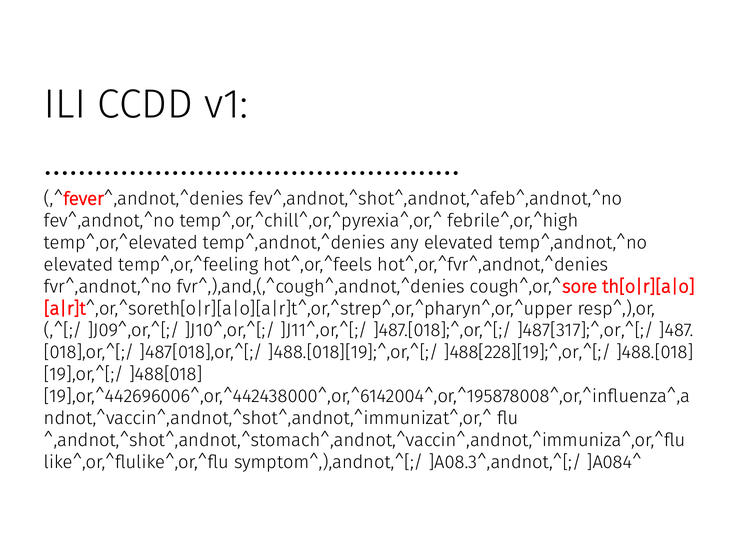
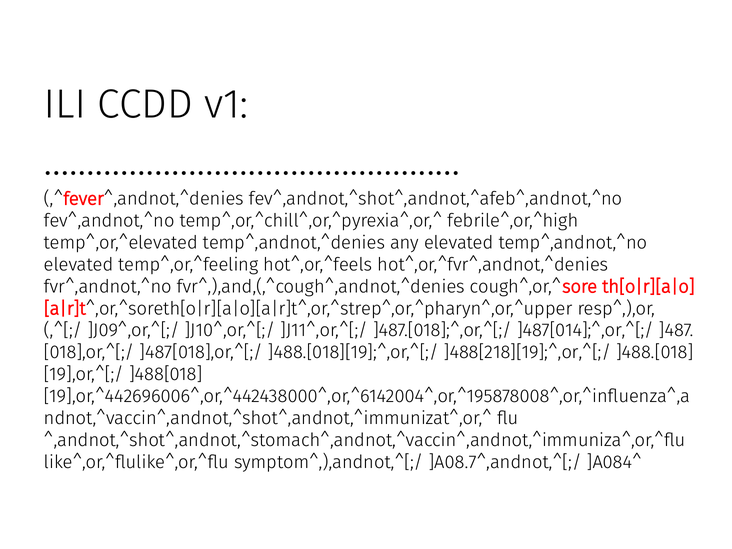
]487[317];^,or,^[;/: ]487[317];^,or,^[;/ -> ]487[014];^,or,^[;/ (585, 330)
]488[228][19];^,or,^[;/: ]488[228][19];^,or,^[;/ -> ]488[218][19];^,or,^[;/ (527, 352)
]A08.3^,andnot,^[;/: ]A08.3^,andnot,^[;/ -> ]A08.7^,andnot,^[;/ (505, 462)
